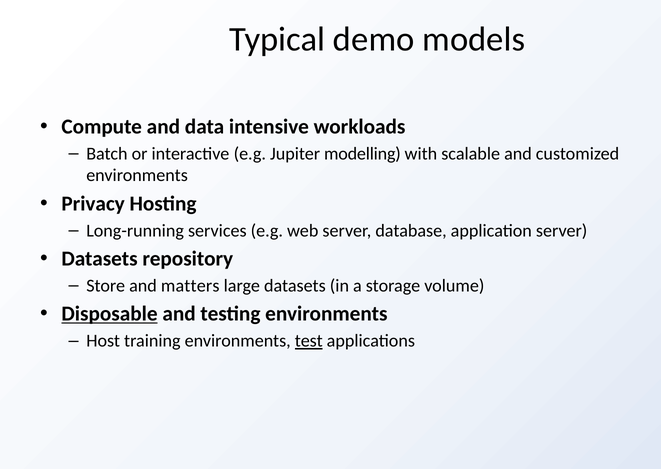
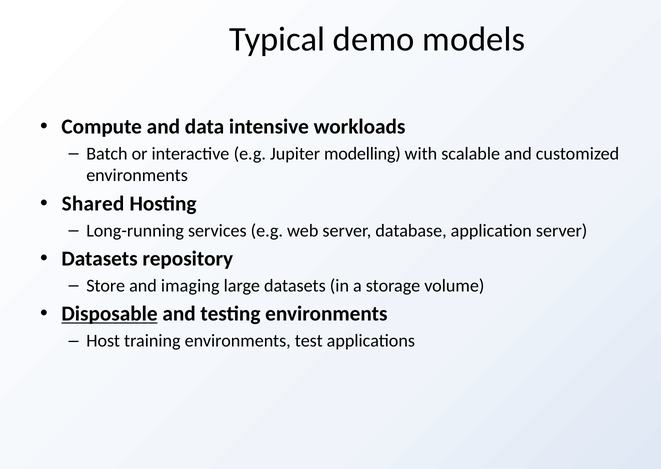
Privacy: Privacy -> Shared (93, 204)
matters: matters -> imaging (190, 286)
test underline: present -> none (309, 341)
